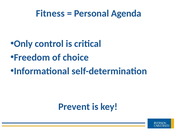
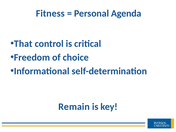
Only: Only -> That (23, 44)
Prevent: Prevent -> Remain (74, 107)
